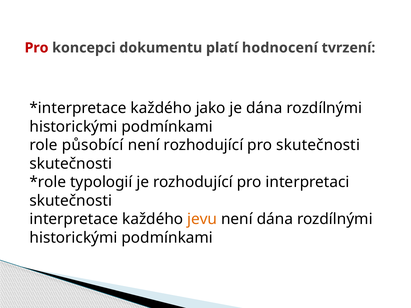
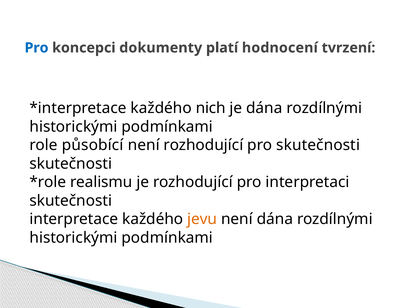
Pro colour: red -> blue (37, 48)
dokumentu: dokumentu -> dokumenty (161, 48)
jako: jako -> nich (211, 108)
typologií: typologií -> realismu (101, 182)
